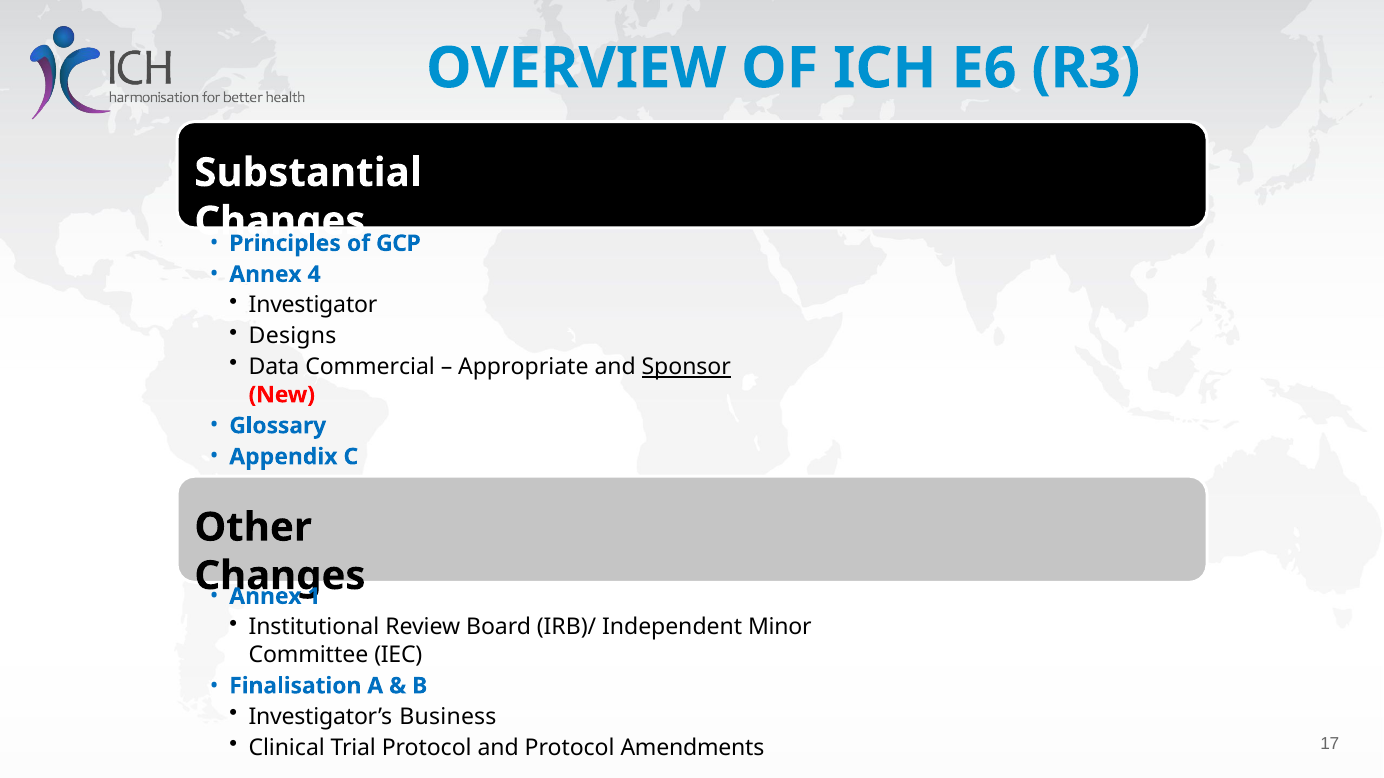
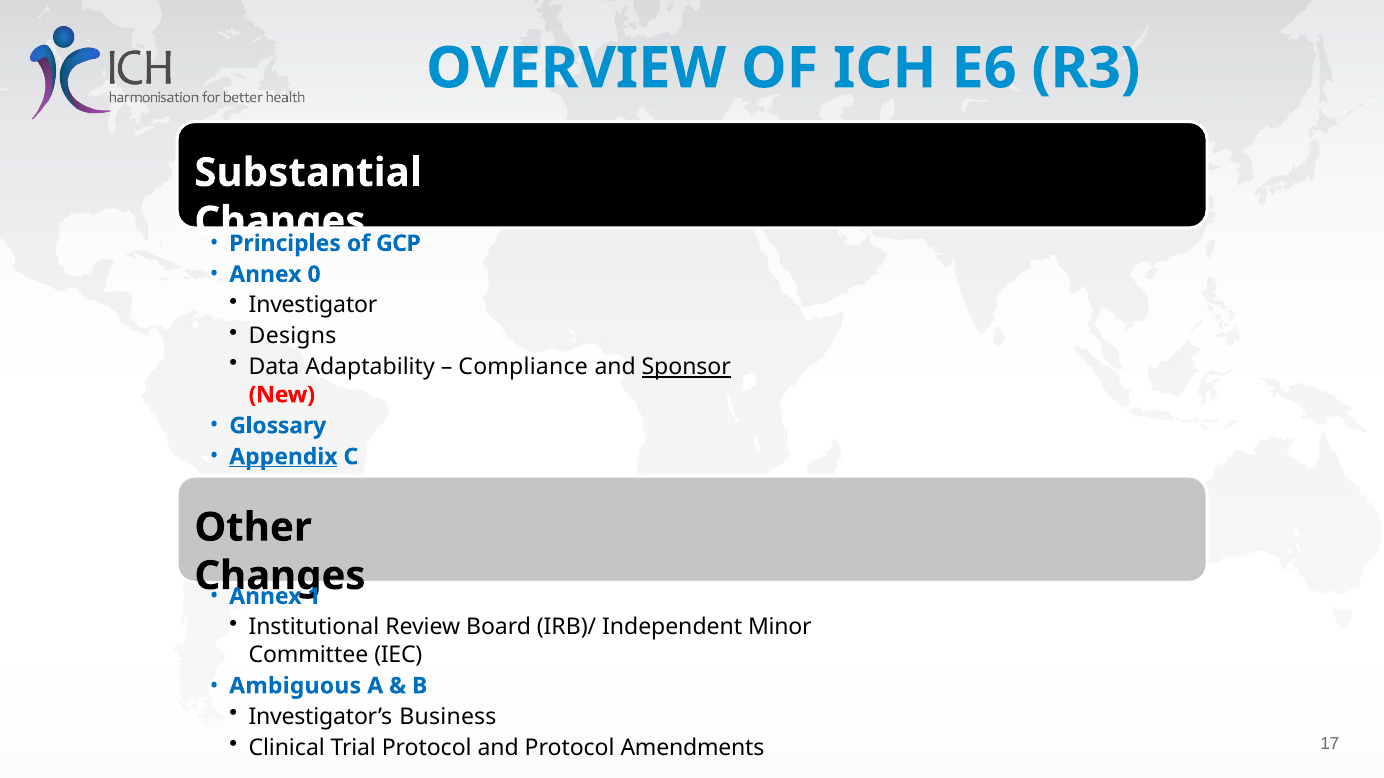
4: 4 -> 0 (314, 274)
Commercial: Commercial -> Adaptability (370, 367)
Appropriate: Appropriate -> Compliance (523, 367)
Appendix underline: none -> present (283, 457)
Finalisation: Finalisation -> Ambiguous (295, 686)
